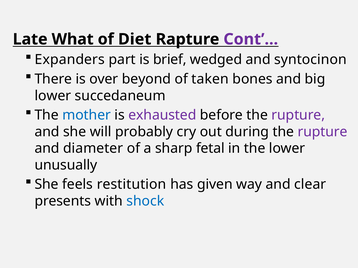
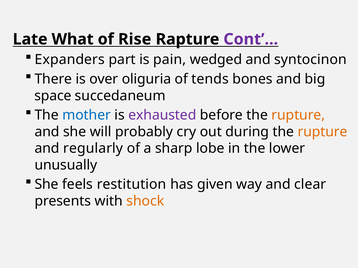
Diet: Diet -> Rise (135, 39)
brief: brief -> pain (170, 60)
beyond: beyond -> oliguria (146, 79)
taken: taken -> tends (210, 79)
lower: lower -> space (53, 96)
rupture colour: purple -> orange (298, 115)
rupture colour: purple -> orange (323, 132)
diameter: diameter -> regularly (93, 149)
fetal: fetal -> lobe (210, 149)
shock colour: blue -> orange (145, 201)
